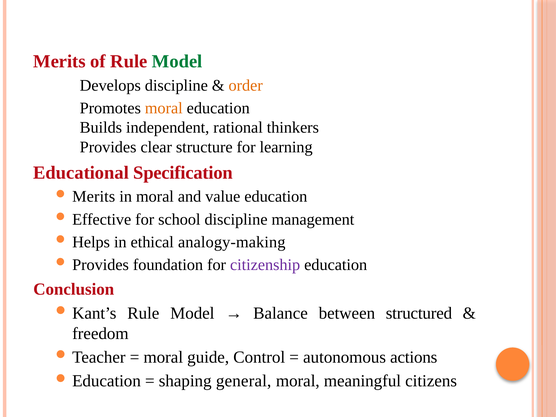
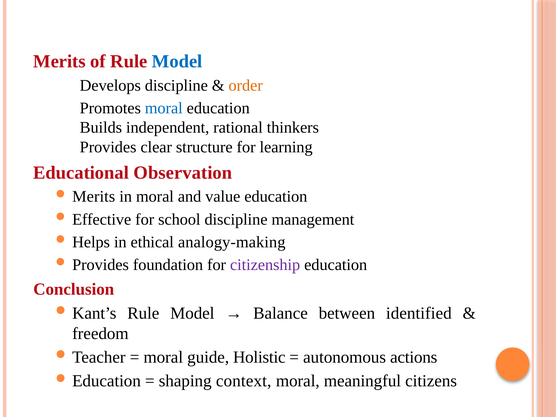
Model colour: green -> blue (177, 61)
moral colour: orange -> blue (164, 108)
Specification: Specification -> Observation (183, 173)
structured: structured -> identified (419, 313)
Control: Control -> Holistic (259, 357)
general: general -> context (244, 381)
